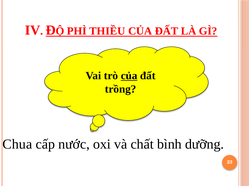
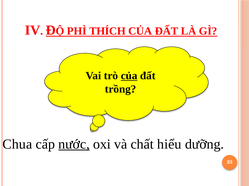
THIỀU: THIỀU -> THÍCH (107, 31)
nước underline: none -> present (74, 145)
bình: bình -> hiểu (169, 145)
